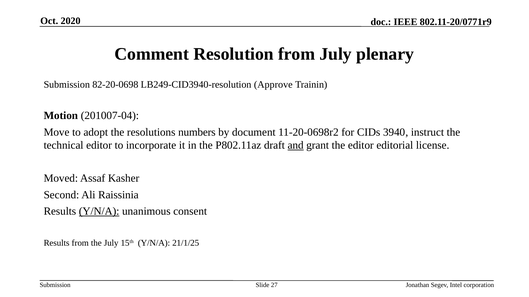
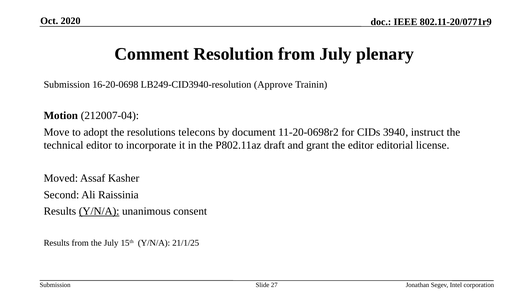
82-20-0698: 82-20-0698 -> 16-20-0698 (115, 85)
201007-04: 201007-04 -> 212007-04 (110, 116)
numbers: numbers -> telecons (197, 132)
and underline: present -> none (296, 146)
